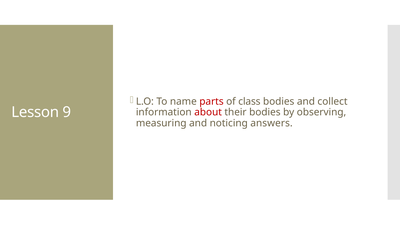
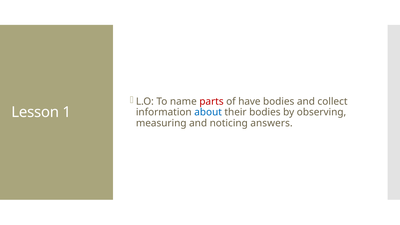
class: class -> have (249, 101)
9: 9 -> 1 (67, 112)
about colour: red -> blue (208, 112)
